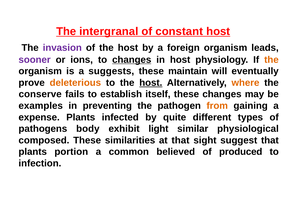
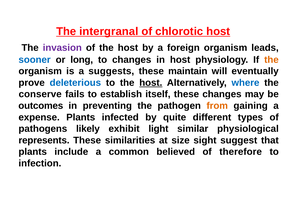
constant: constant -> chlorotic (179, 32)
sooner colour: purple -> blue (35, 60)
ions: ions -> long (82, 60)
changes underline: present -> none (132, 60)
deleterious colour: orange -> blue (75, 83)
where colour: orange -> blue (245, 83)
examples: examples -> outcomes (41, 106)
body: body -> likely (88, 129)
composed: composed -> represents (44, 141)
at that: that -> size (181, 141)
portion: portion -> include (71, 152)
produced: produced -> therefore (241, 152)
